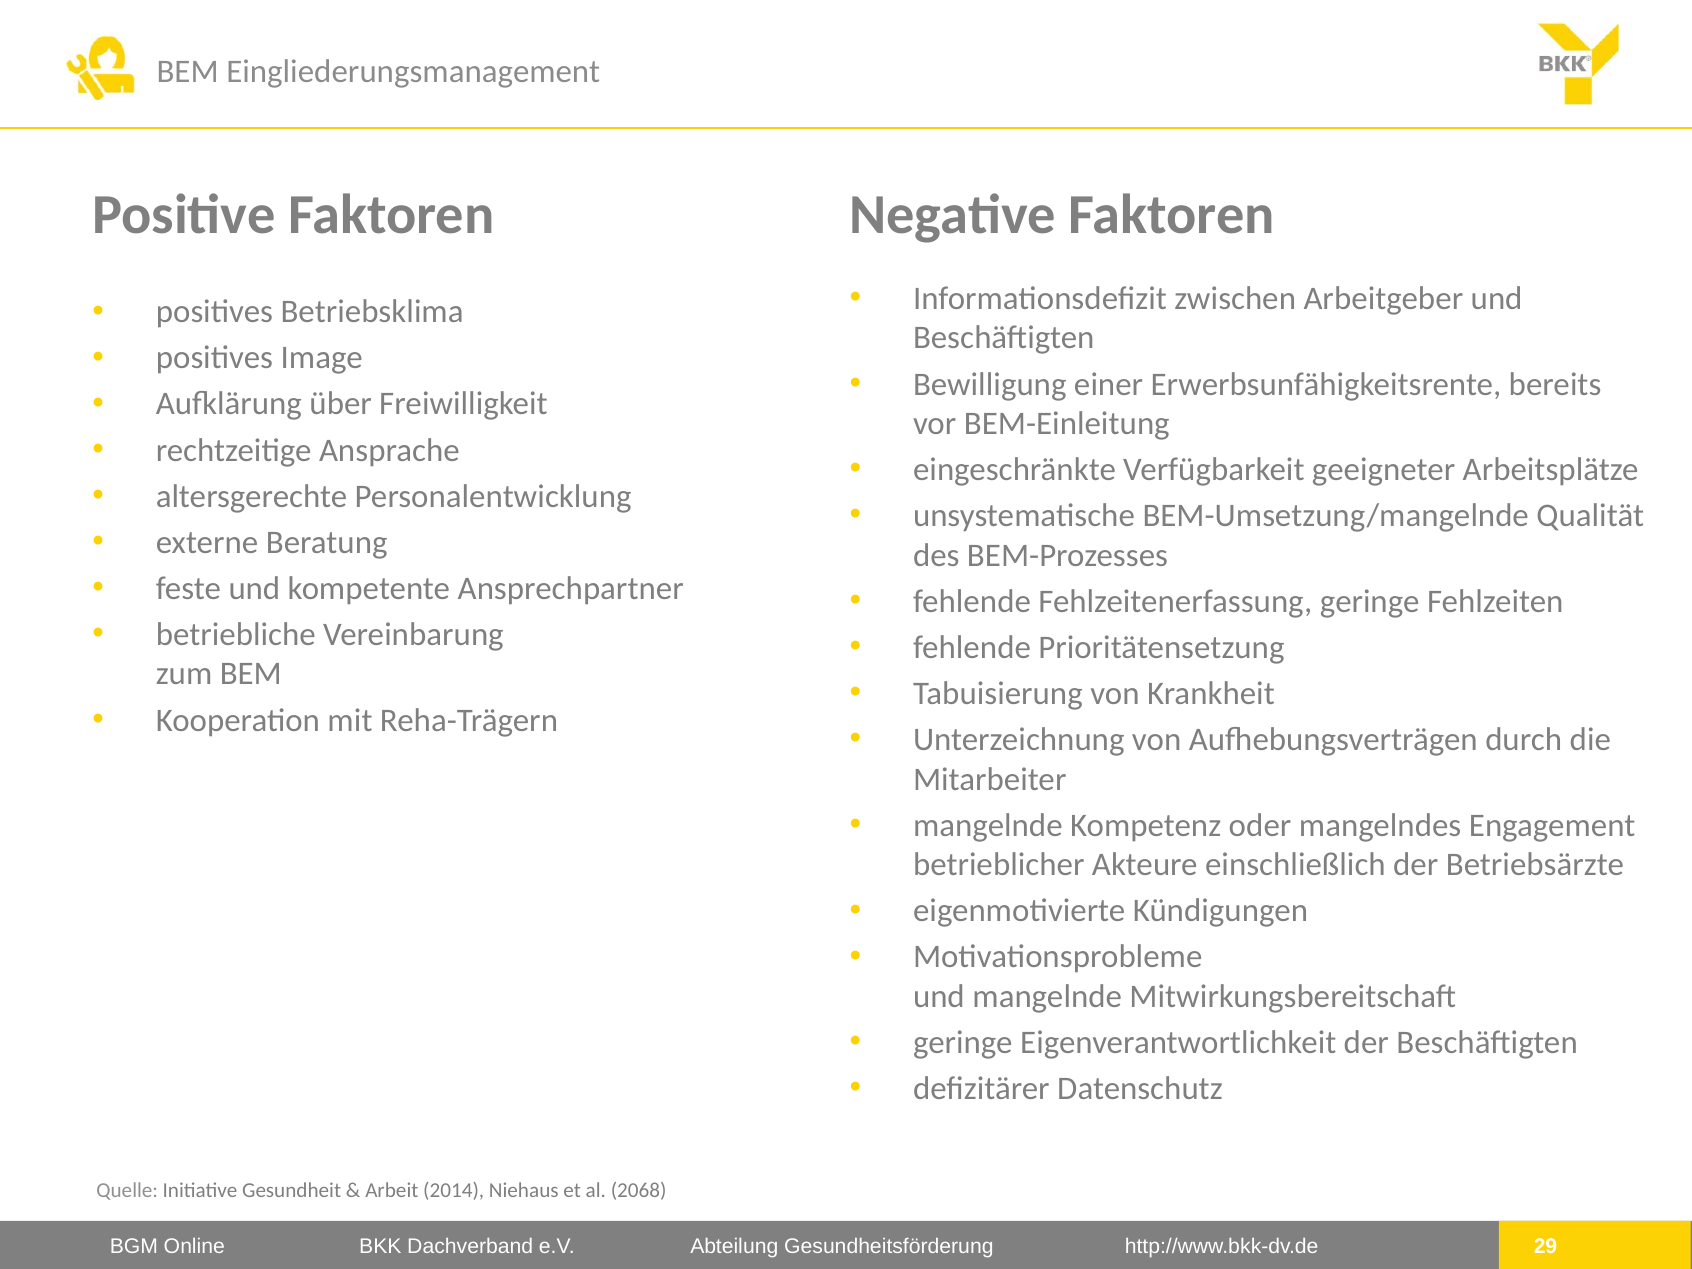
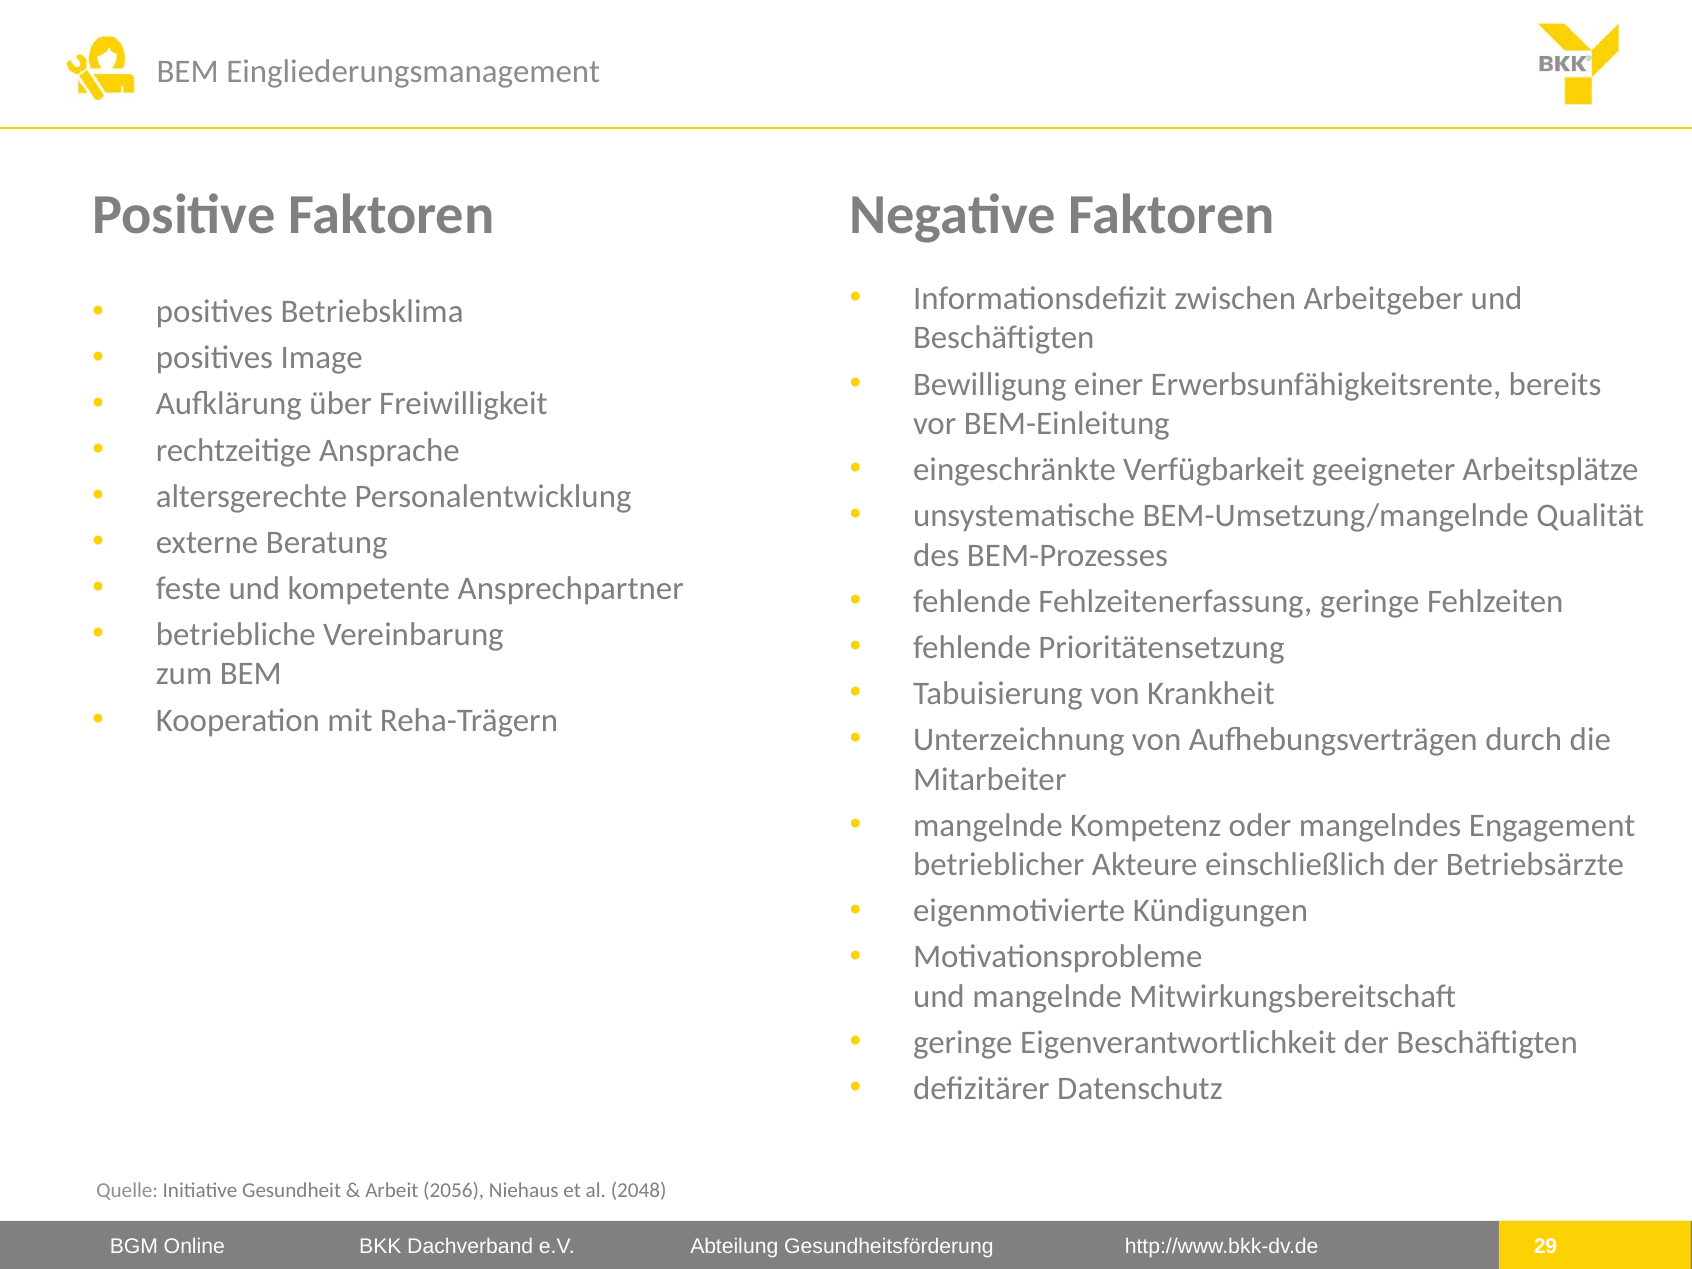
2014: 2014 -> 2056 (454, 1191)
2068: 2068 -> 2048 (639, 1191)
